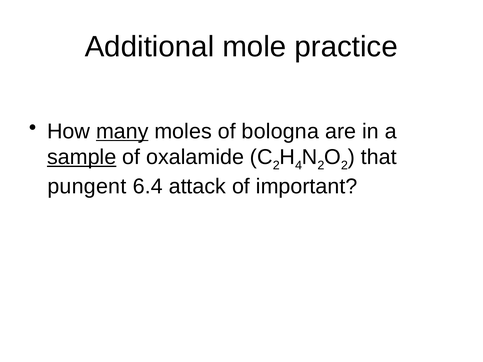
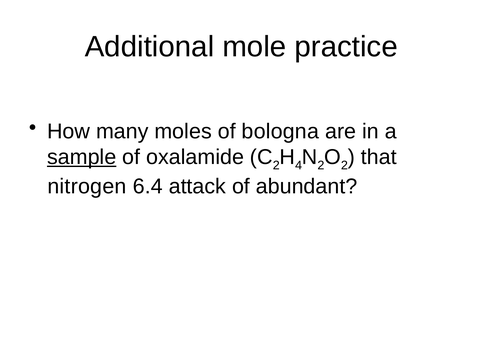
many underline: present -> none (122, 131)
pungent: pungent -> nitrogen (87, 186)
important: important -> abundant (307, 186)
